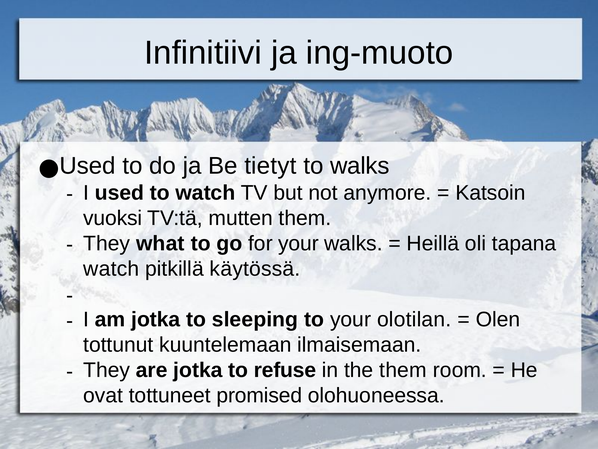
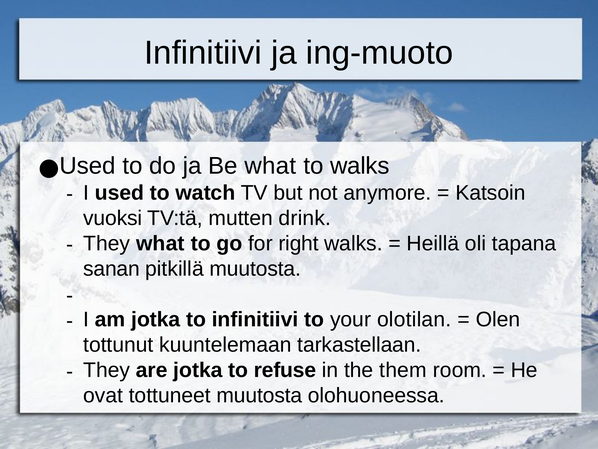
Be tietyt: tietyt -> what (270, 166)
mutten them: them -> drink (305, 218)
for your: your -> right (299, 243)
watch: watch -> sanan (111, 269)
pitkillä käytössä: käytössä -> muutosta (255, 269)
to sleeping: sleeping -> infinitiivi (255, 319)
ilmaisemaan: ilmaisemaan -> tarkastellaan (359, 345)
tottuneet promised: promised -> muutosta (259, 395)
